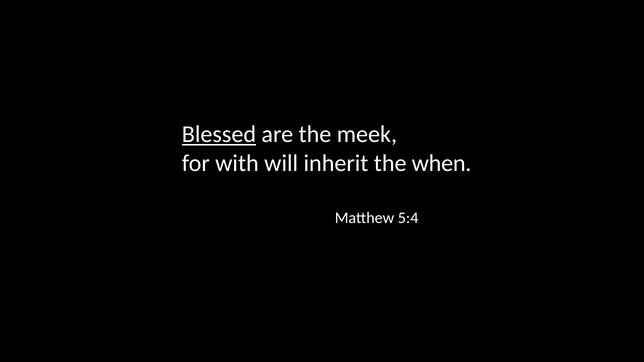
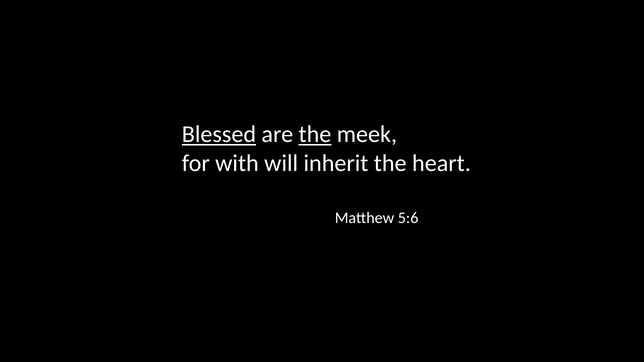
the underline: none -> present (315, 134)
when: when -> heart (441, 163)
5:4: 5:4 -> 5:6 (408, 218)
